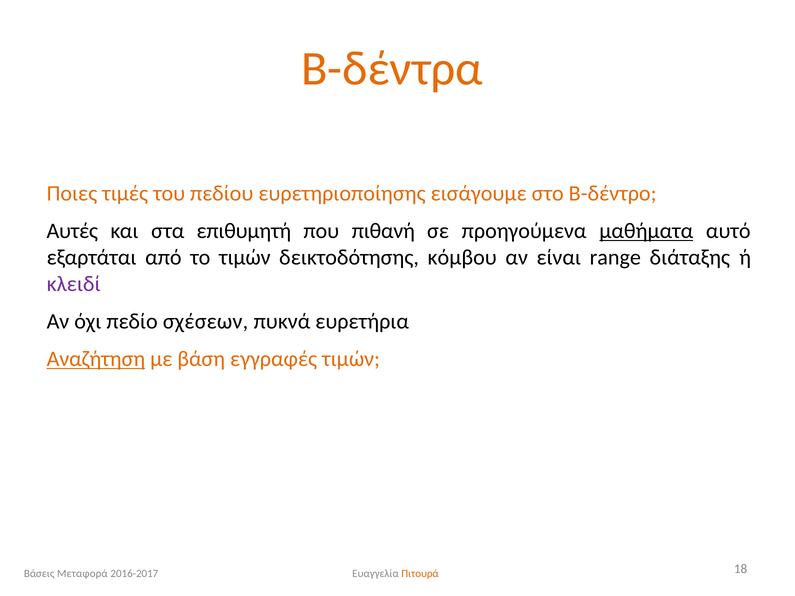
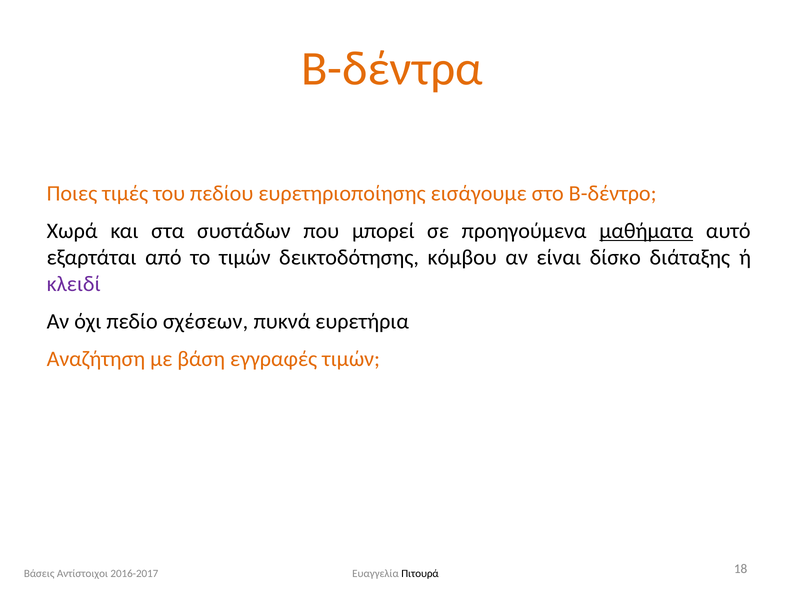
Αυτές: Αυτές -> Χωρά (72, 231)
επιθυμητή: επιθυμητή -> συστάδων (244, 231)
πιθανή: πιθανή -> μπορεί (383, 231)
range: range -> δίσκο (615, 258)
Αναζήτηση underline: present -> none (96, 359)
Μεταφορά: Μεταφορά -> Αντίστοιχοι (82, 574)
Πιτουρά colour: orange -> black (420, 574)
